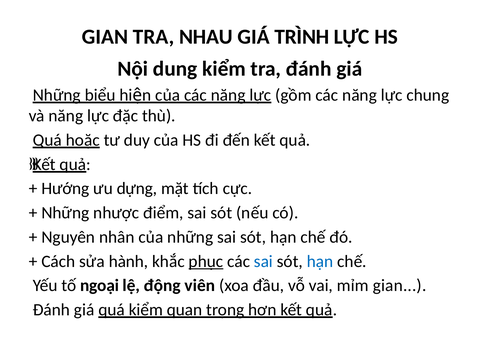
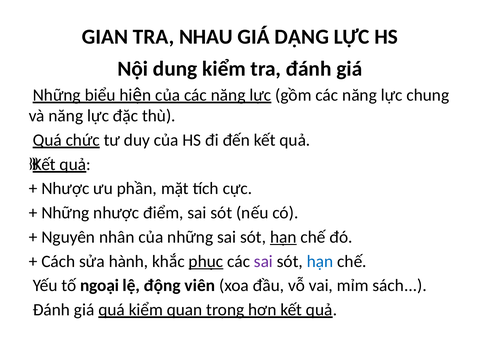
TRÌNH: TRÌNH -> DẠNG (302, 37)
hoặc: hoặc -> chức (83, 140)
Hướng: Hướng -> Nhược (65, 189)
dựng: dựng -> phần (137, 189)
hạn underline: none -> present (283, 237)
sai colour: blue -> purple (263, 261)
mỉm gian: gian -> sách (400, 286)
